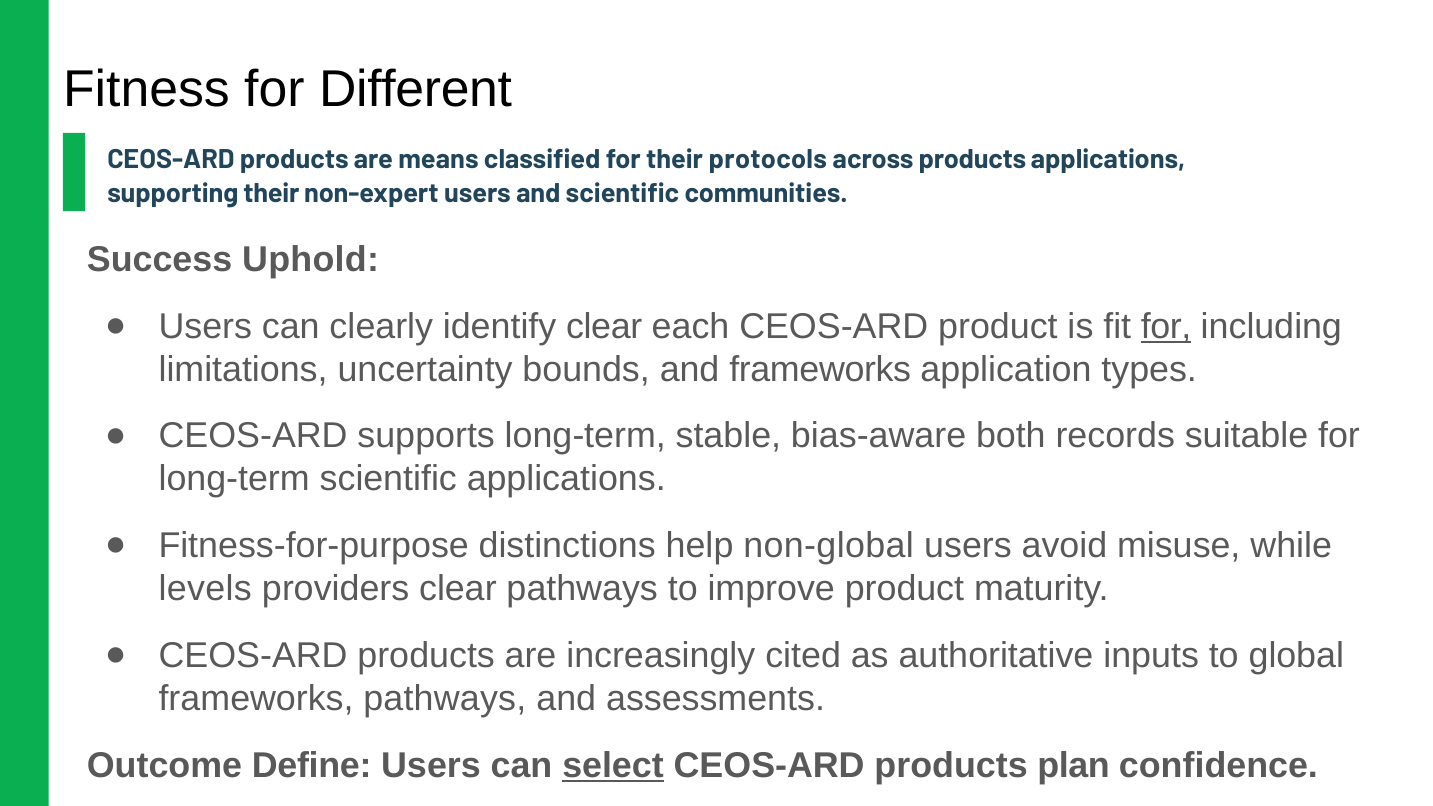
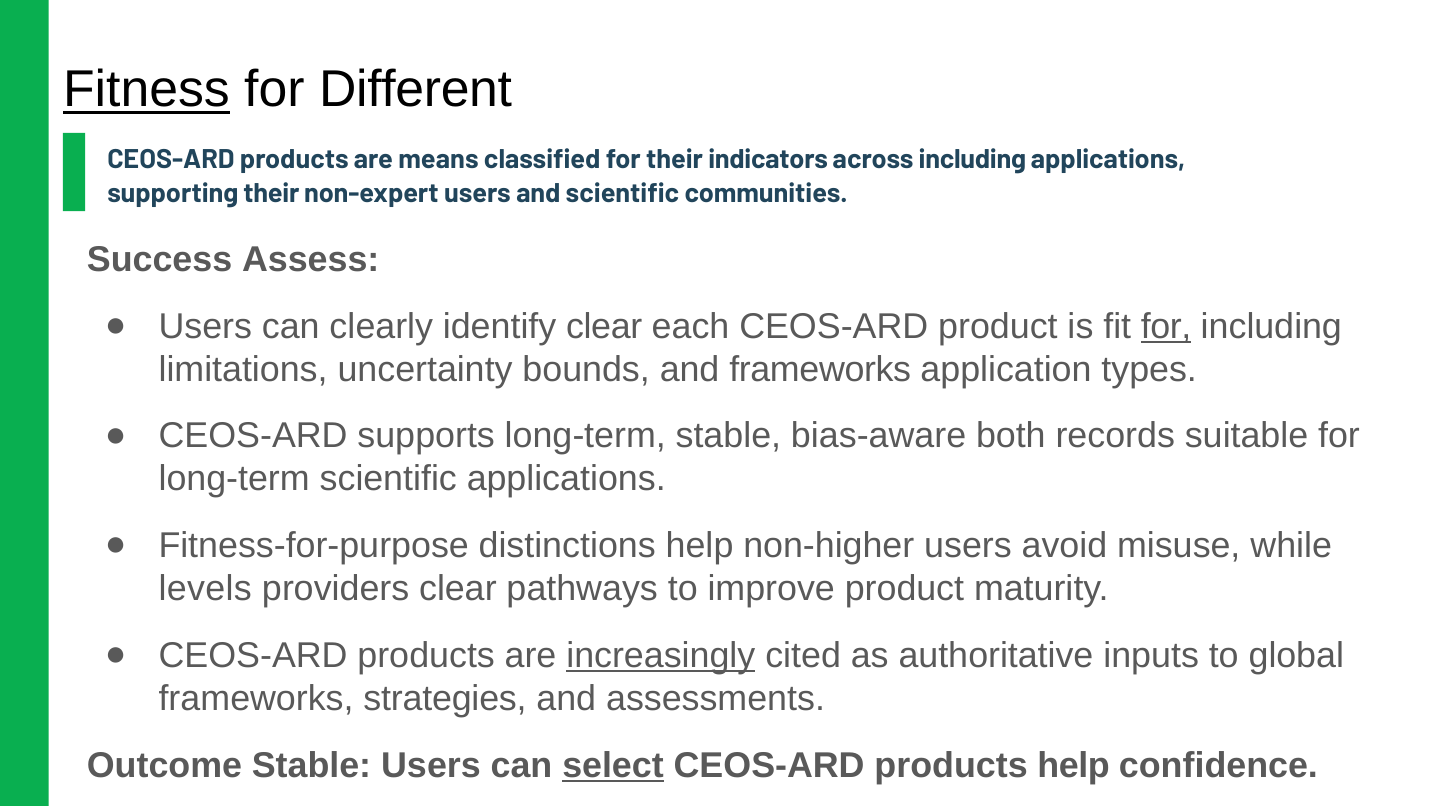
Fitness underline: none -> present (146, 90)
protocols: protocols -> indicators (768, 160)
across products: products -> including (972, 160)
Uphold: Uphold -> Assess (311, 259)
non-global: non-global -> non-higher (829, 546)
increasingly underline: none -> present (661, 656)
frameworks pathways: pathways -> strategies (445, 699)
Outcome Define: Define -> Stable (312, 766)
products plan: plan -> help (1074, 766)
